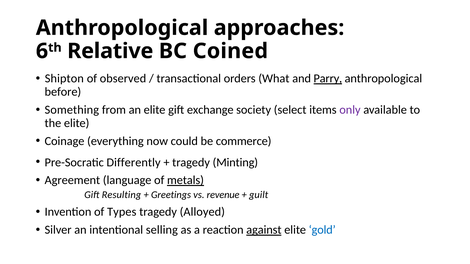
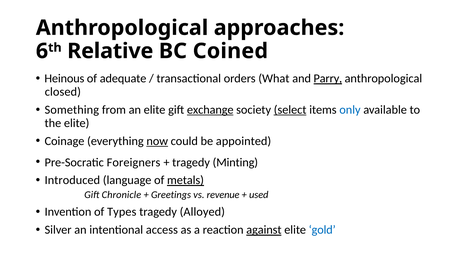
Shipton: Shipton -> Heinous (64, 79)
observed: observed -> adequate (123, 79)
before: before -> closed (63, 92)
exchange underline: none -> present (210, 110)
select underline: none -> present (290, 110)
only colour: purple -> blue (350, 110)
now underline: none -> present (157, 141)
commerce: commerce -> appointed (244, 141)
Differently: Differently -> Foreigners (134, 163)
Agreement: Agreement -> Introduced (72, 180)
Resulting: Resulting -> Chronicle (121, 195)
guilt: guilt -> used (259, 195)
selling: selling -> access (162, 230)
